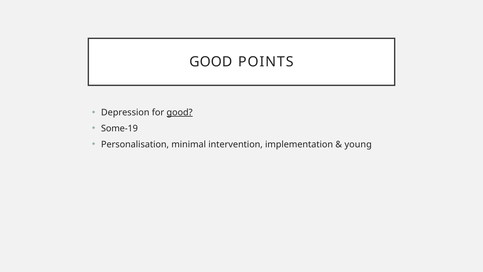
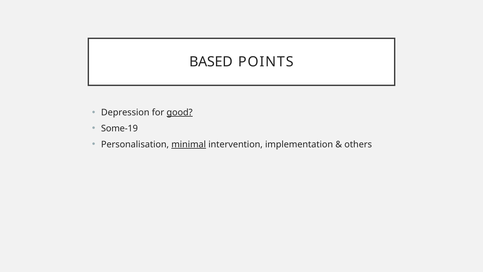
GOOD: GOOD -> BASED (211, 62)
minimal underline: none -> present (189, 144)
young: young -> others (358, 144)
